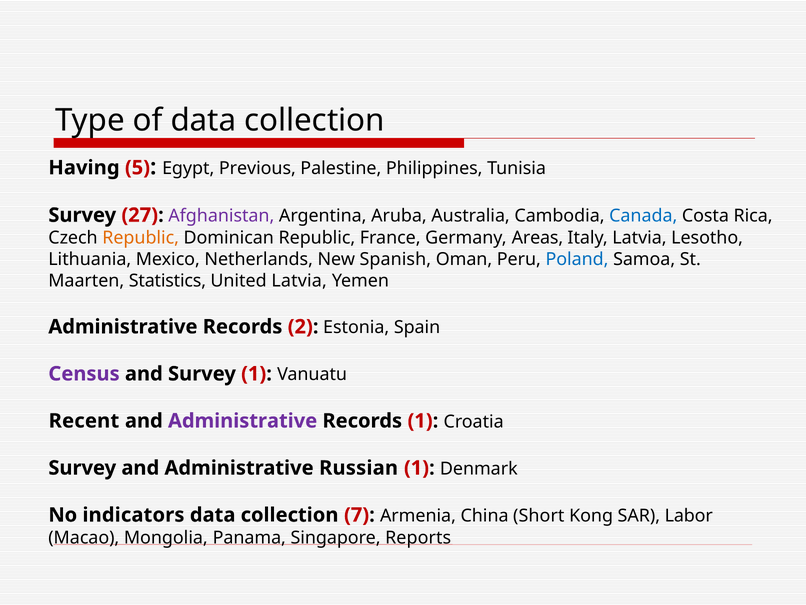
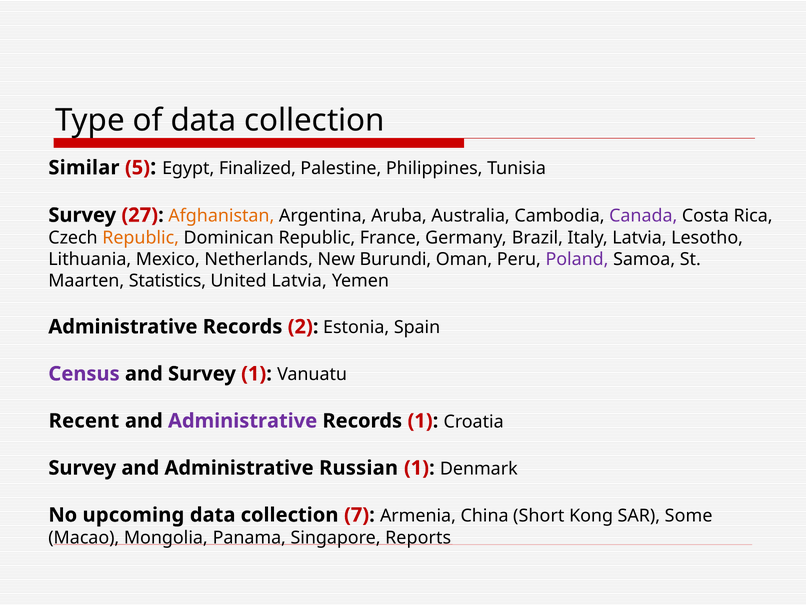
Having: Having -> Similar (84, 168)
Previous: Previous -> Finalized (257, 168)
Afghanistan colour: purple -> orange (221, 216)
Canada colour: blue -> purple (643, 216)
Areas: Areas -> Brazil (537, 238)
Spanish: Spanish -> Burundi (395, 259)
Poland colour: blue -> purple (577, 259)
indicators: indicators -> upcoming (133, 515)
Labor: Labor -> Some (689, 515)
